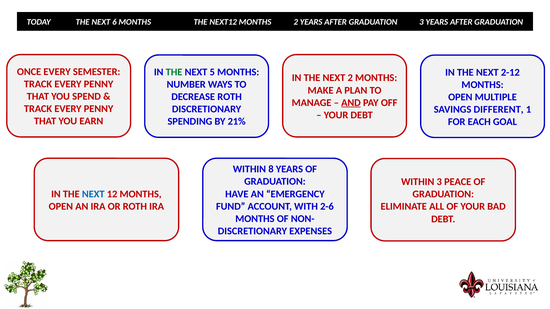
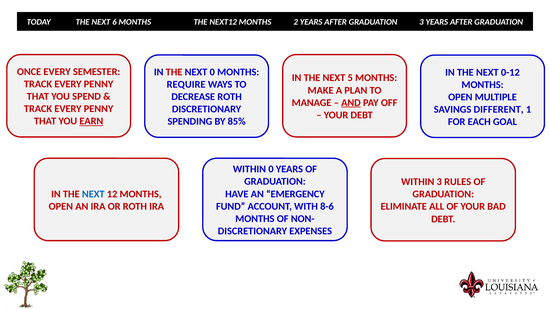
THE colour: green -> red (174, 72)
NEXT 5: 5 -> 0 (212, 72)
2-12: 2-12 -> 0-12 (510, 72)
NEXT 2: 2 -> 5 (350, 78)
NUMBER: NUMBER -> REQUIRE (186, 85)
EARN underline: none -> present (91, 121)
21%: 21% -> 85% (237, 122)
WITHIN 8: 8 -> 0 (271, 169)
PEACE: PEACE -> RULES (458, 182)
2-6: 2-6 -> 8-6 (327, 207)
